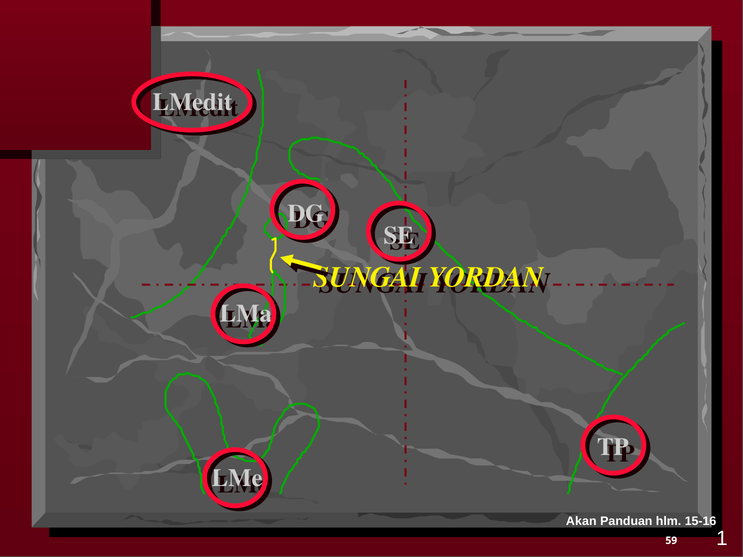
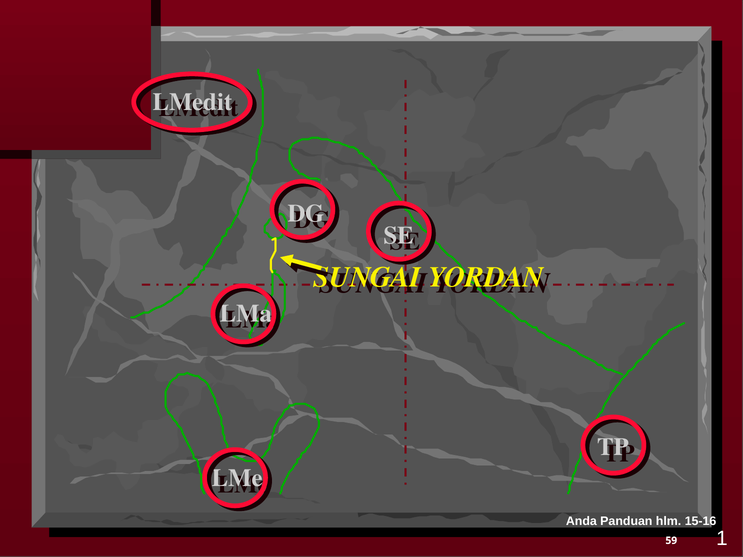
Akan: Akan -> Anda (581, 521)
